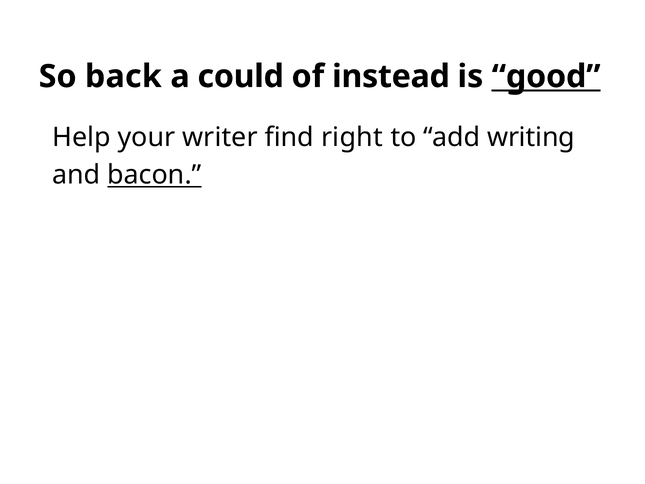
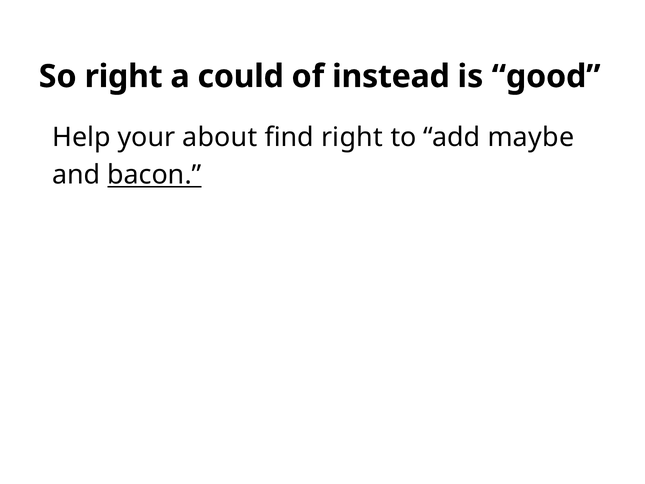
So back: back -> right (124, 76)
good underline: present -> none (546, 76)
writer: writer -> about (220, 137)
writing: writing -> maybe (531, 137)
